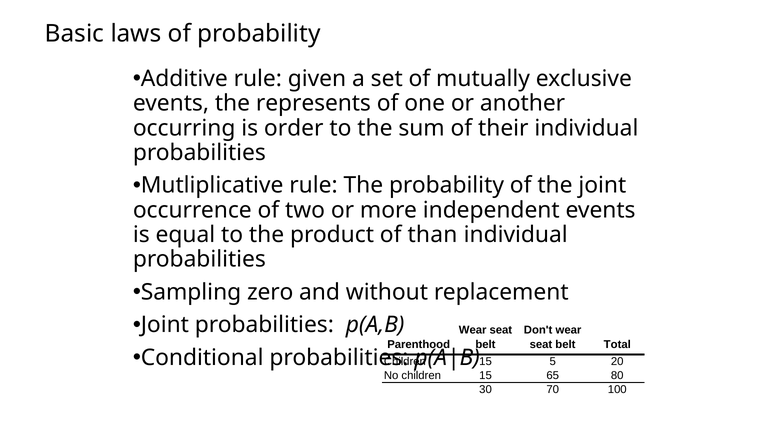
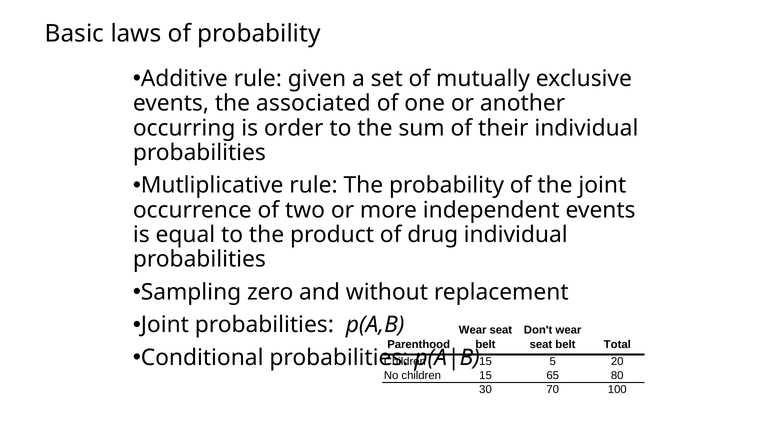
represents: represents -> associated (313, 103)
than: than -> drug (433, 235)
